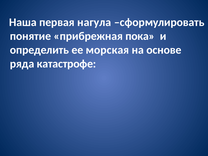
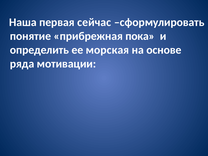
нагула: нагула -> сейчас (94, 22)
катастрофе: катастрофе -> мотивации (66, 64)
